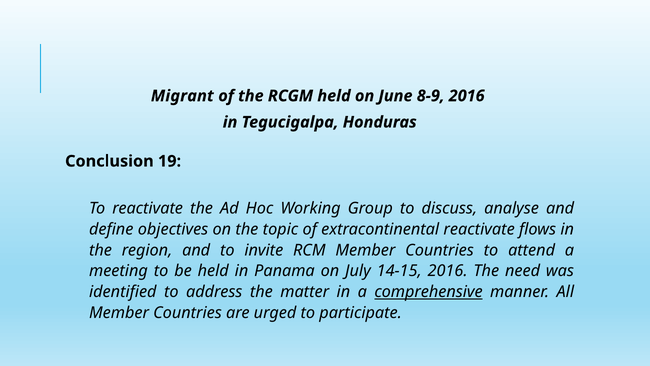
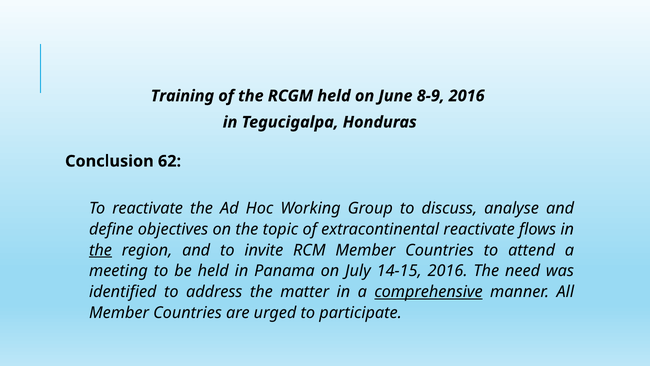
Migrant: Migrant -> Training (182, 96)
19: 19 -> 62 (170, 161)
the underline: none -> present (101, 250)
